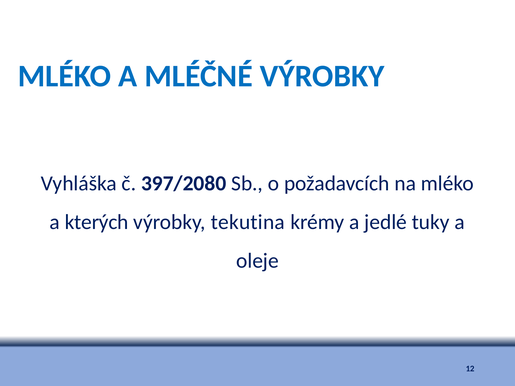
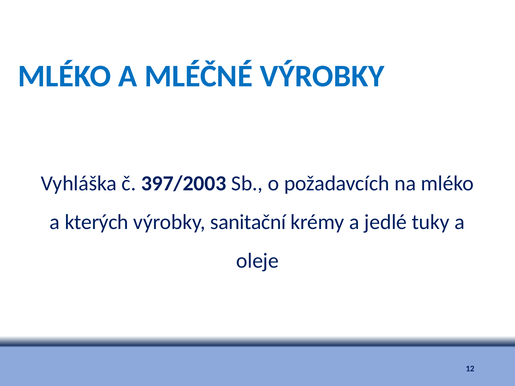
397/2080: 397/2080 -> 397/2003 (184, 184)
tekutina: tekutina -> sanitační (248, 222)
